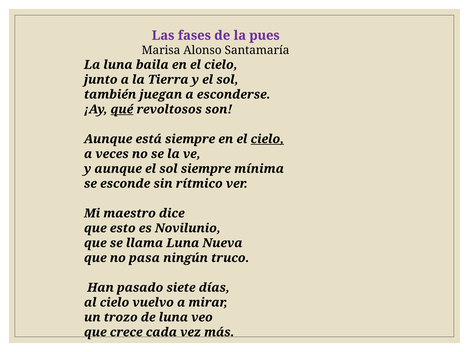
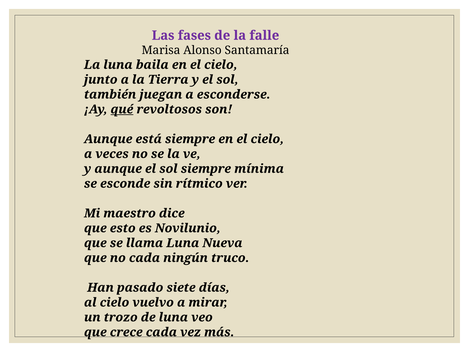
pues: pues -> falle (264, 35)
cielo underline: present -> none (267, 139)
no pasa: pasa -> cada (145, 258)
